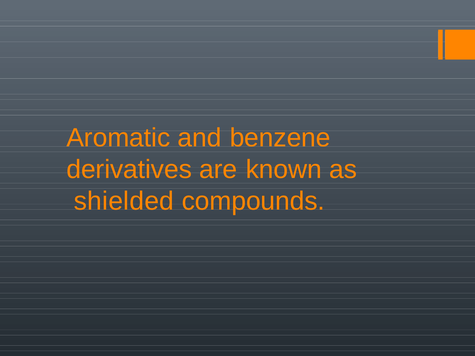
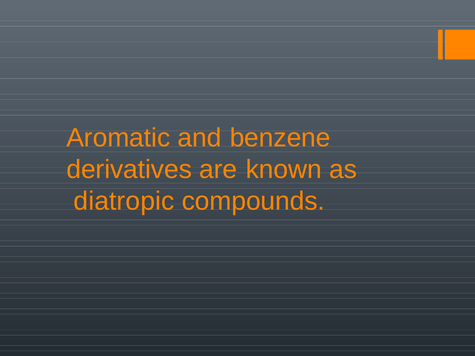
shielded: shielded -> diatropic (124, 201)
